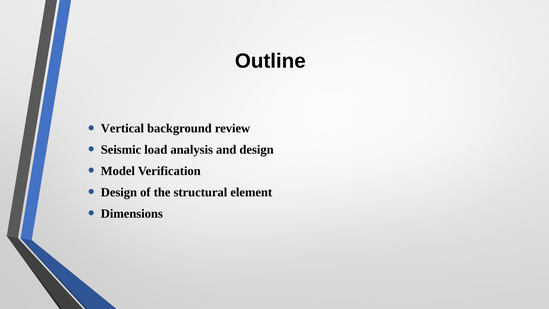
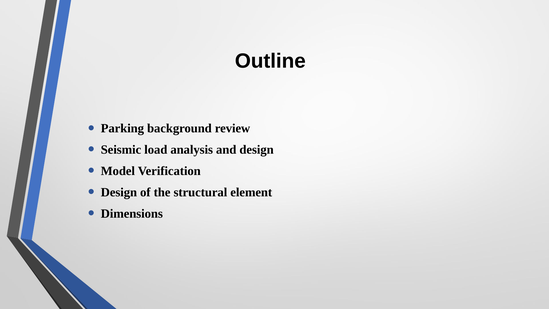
Vertical: Vertical -> Parking (122, 128)
